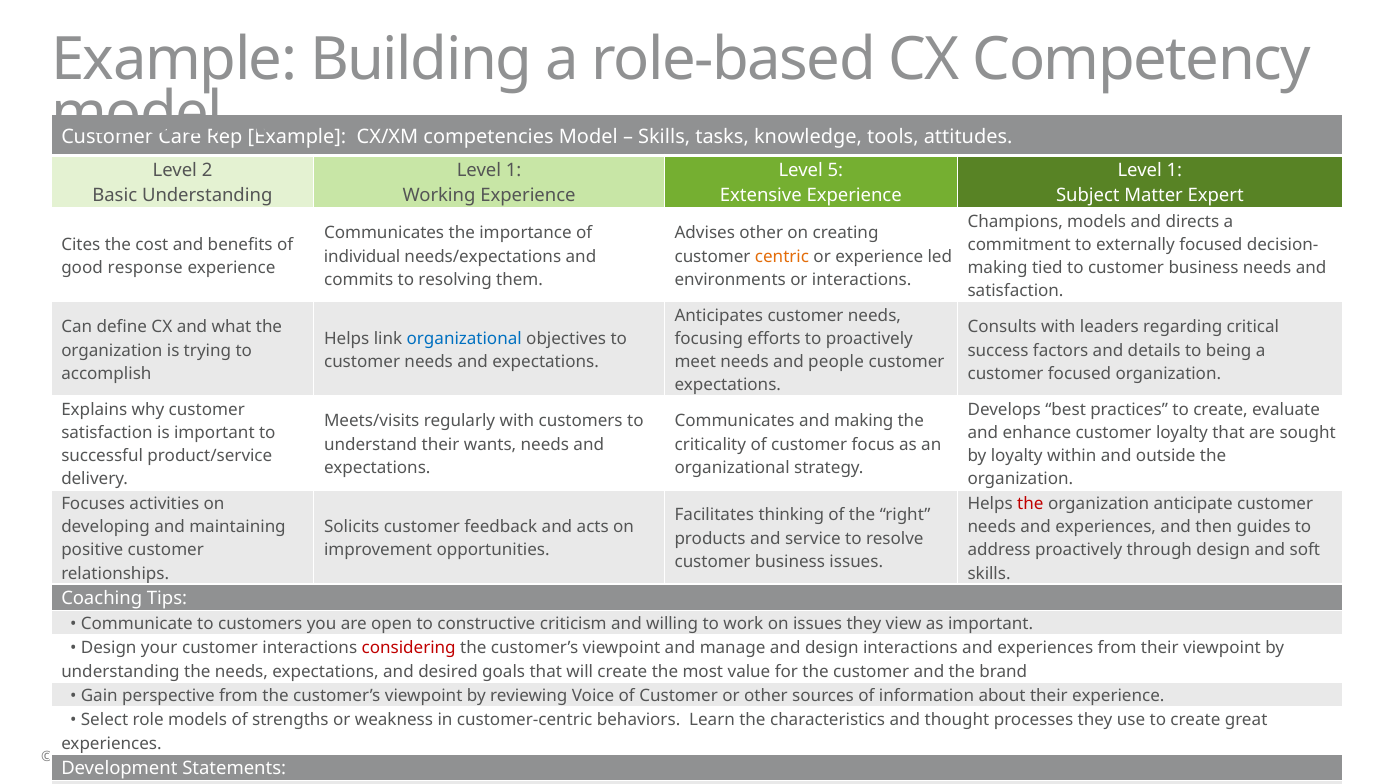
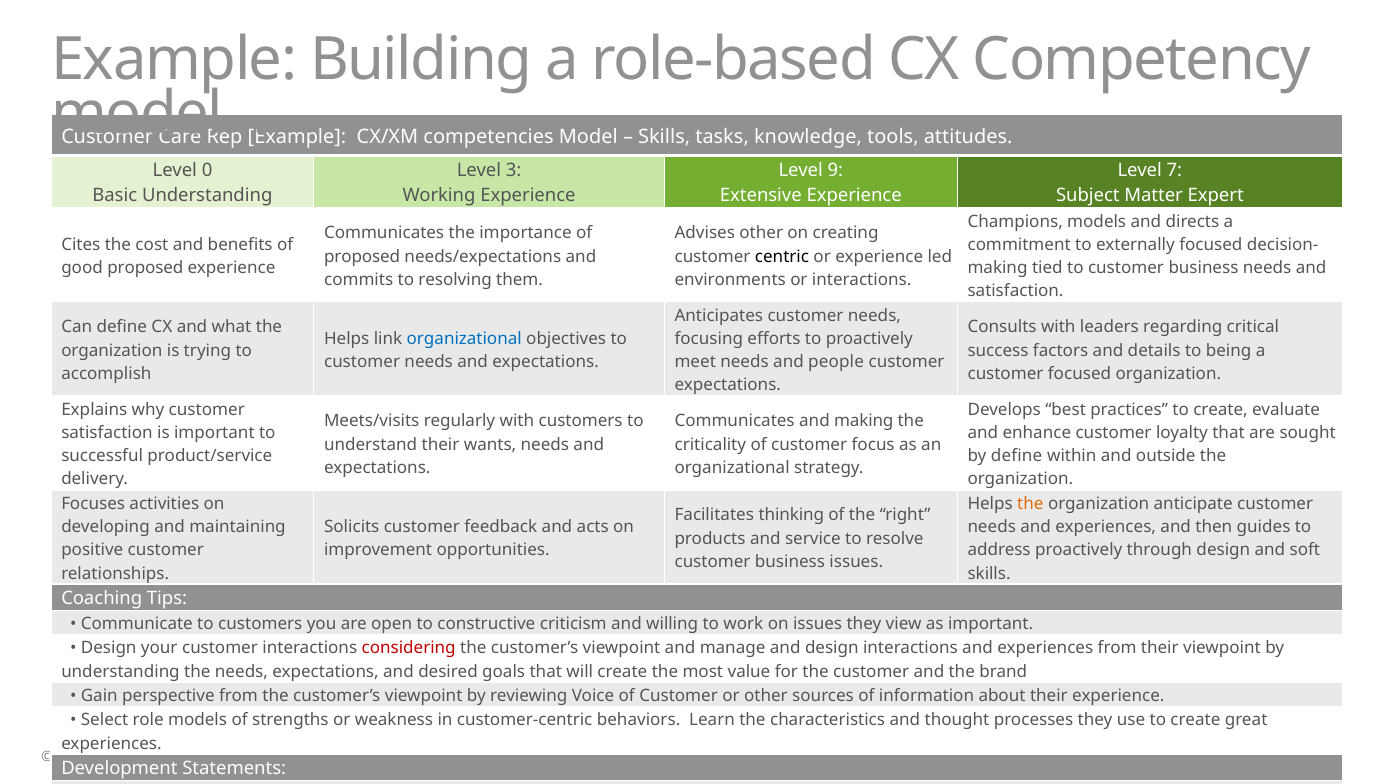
2: 2 -> 0 (207, 170)
1: 1 -> 3 (514, 170)
5: 5 -> 9 (835, 170)
1: 1 -> 7 (1174, 170)
individual: individual -> proposed (362, 256)
centric colour: orange -> black (782, 256)
good response: response -> proposed (145, 268)
by loyalty: loyalty -> define (1017, 456)
the colour: red -> orange (1030, 504)
